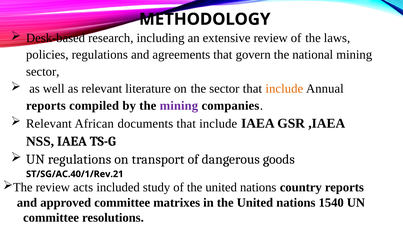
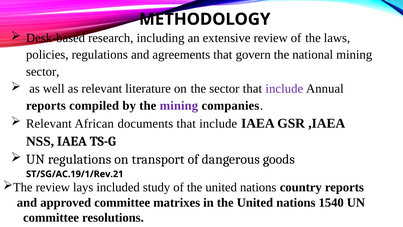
include colour: orange -> purple (284, 89)
ST/SG/AC.40/1/Rev.21: ST/SG/AC.40/1/Rev.21 -> ST/SG/AC.19/1/Rev.21 (75, 174)
acts: acts -> lays (83, 187)
